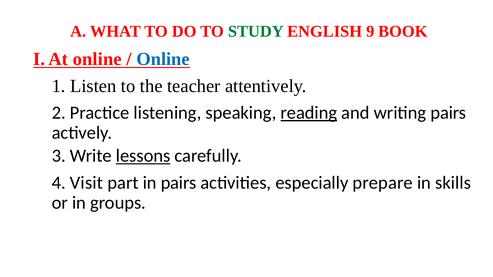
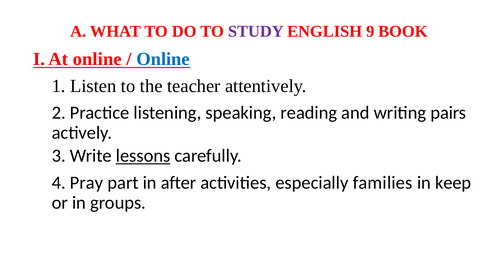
STUDY colour: green -> purple (256, 32)
reading underline: present -> none (309, 113)
Visit: Visit -> Pray (87, 183)
in pairs: pairs -> after (179, 183)
prepare: prepare -> families (383, 183)
skills: skills -> keep (453, 183)
